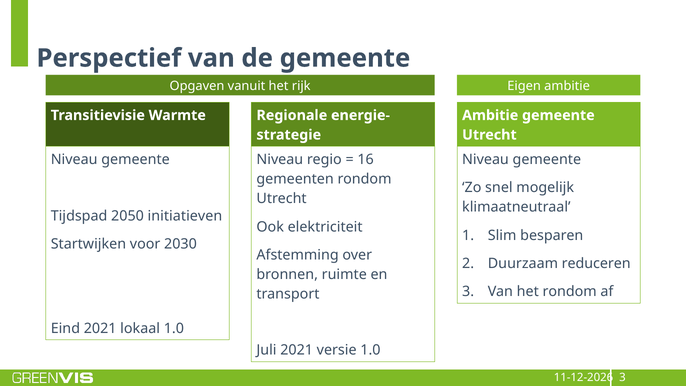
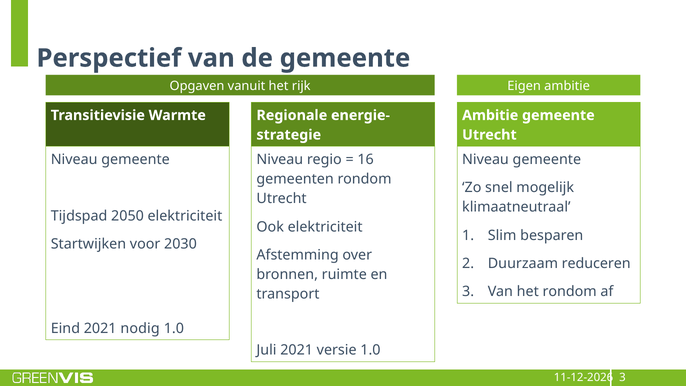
2050 initiatieven: initiatieven -> elektriciteit (185, 216)
lokaal: lokaal -> nodig (140, 328)
